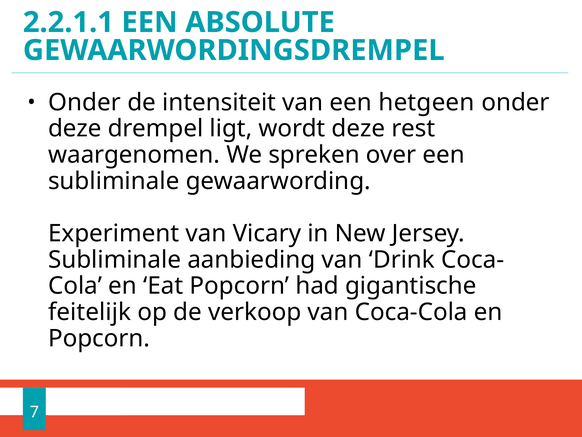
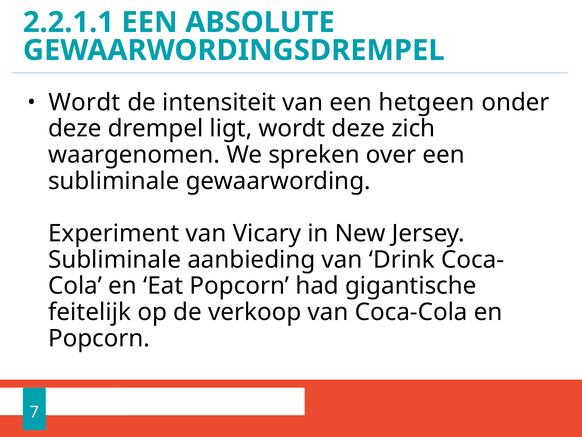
Onder: Onder -> Wordt (84, 102)
rest: rest -> zich (413, 128)
